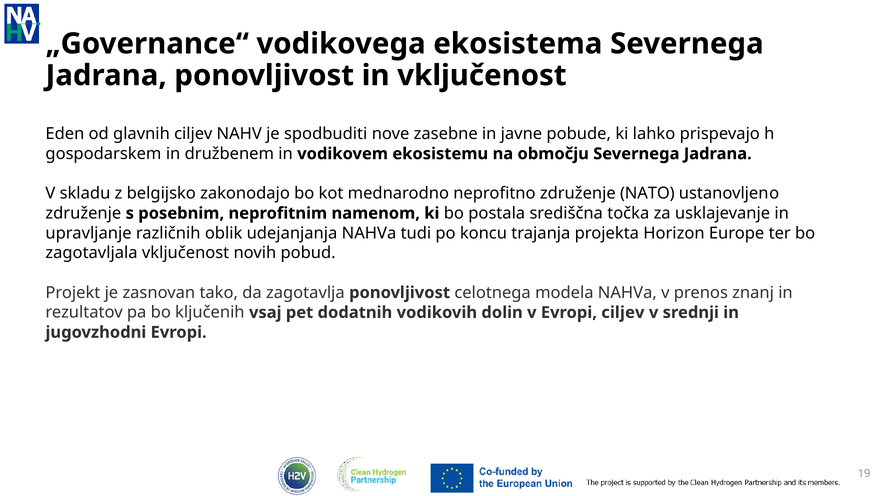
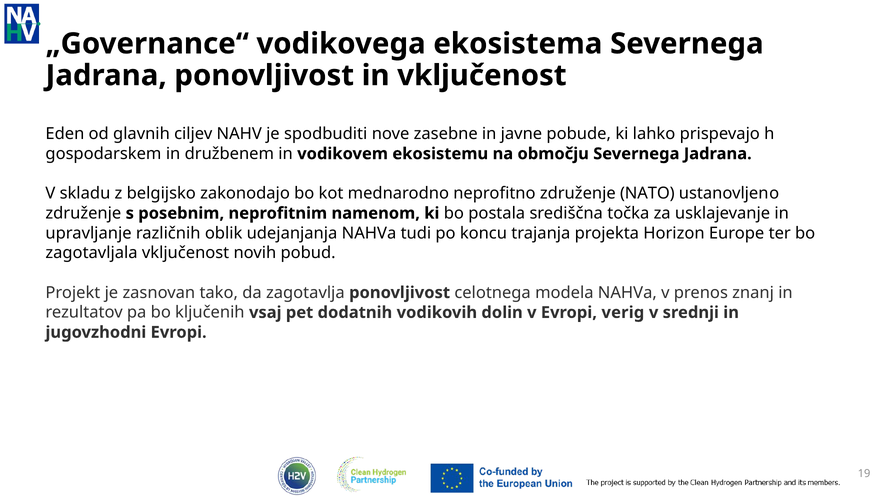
Evropi ciljev: ciljev -> verig (623, 313)
